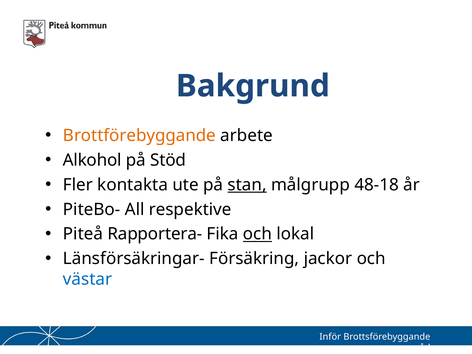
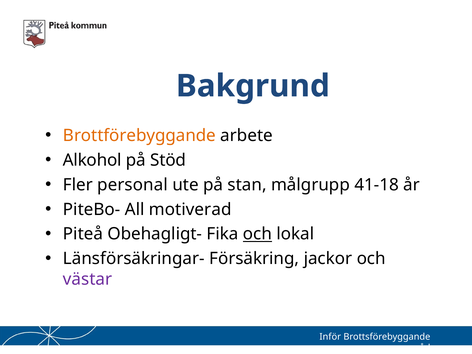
kontakta: kontakta -> personal (133, 185)
stan underline: present -> none (247, 185)
48-18: 48-18 -> 41-18 (377, 185)
respektive: respektive -> motiverad (190, 209)
Rapportera-: Rapportera- -> Obehagligt- (155, 234)
västar colour: blue -> purple (88, 279)
